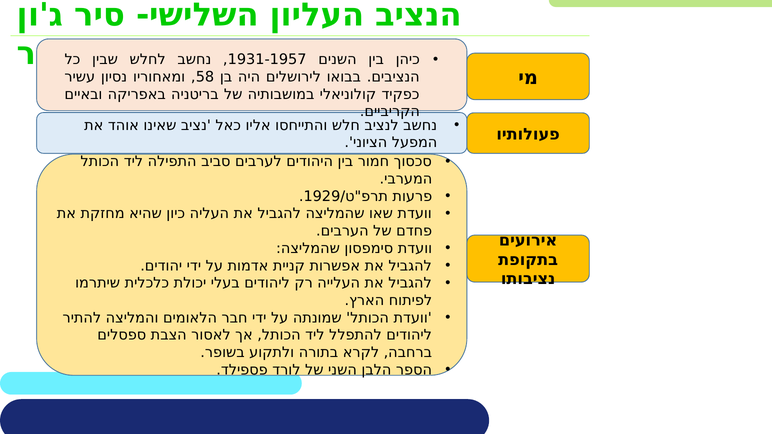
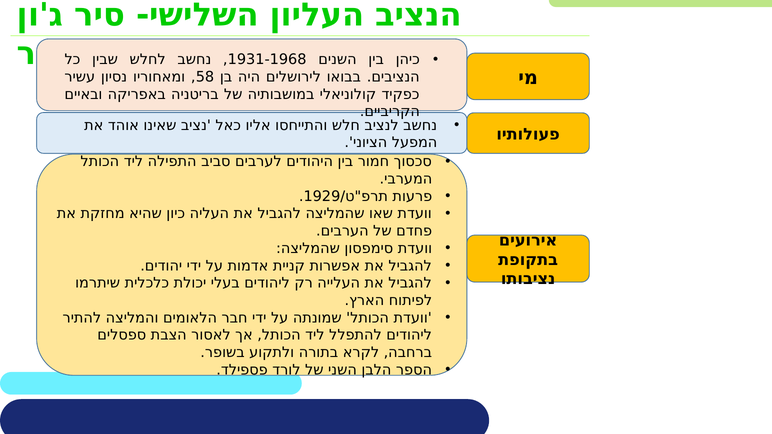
1931-1957: 1931-1957 -> 1931-1968 (267, 60)
